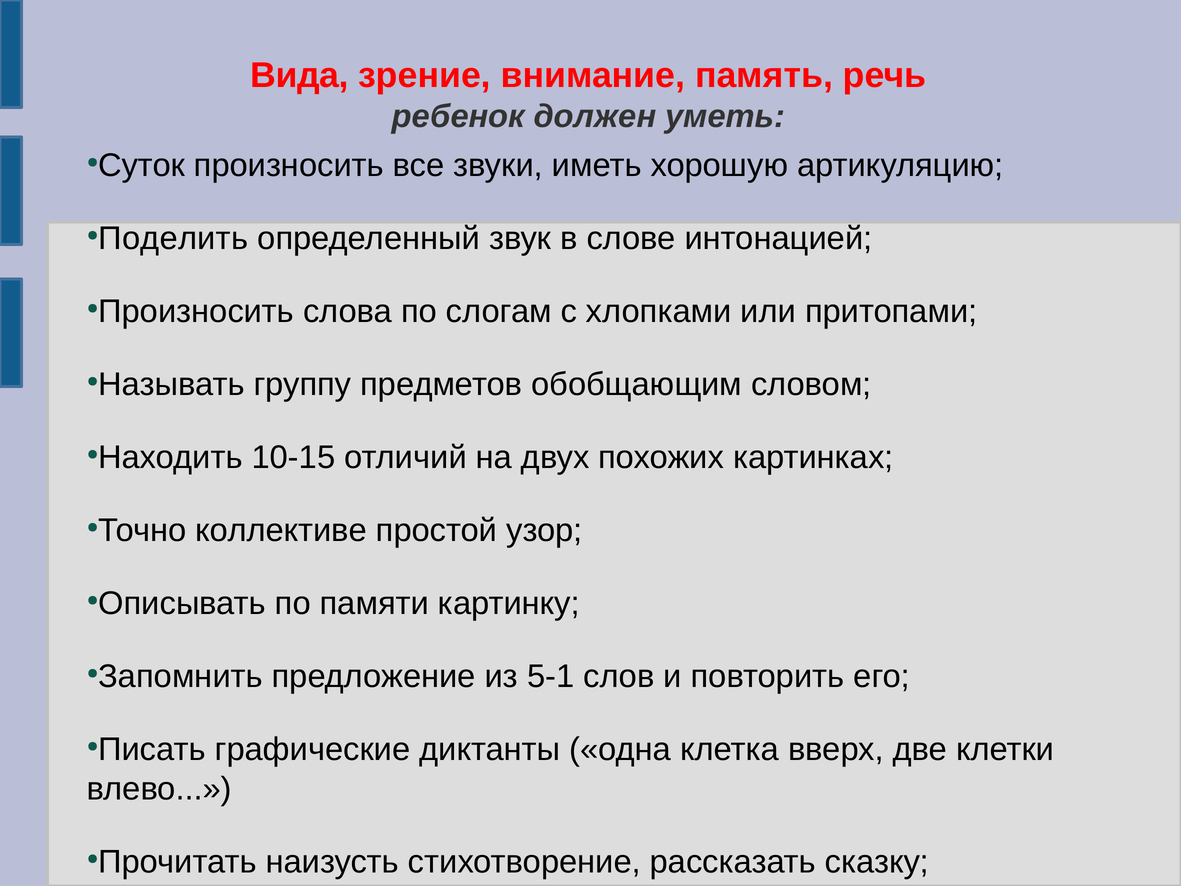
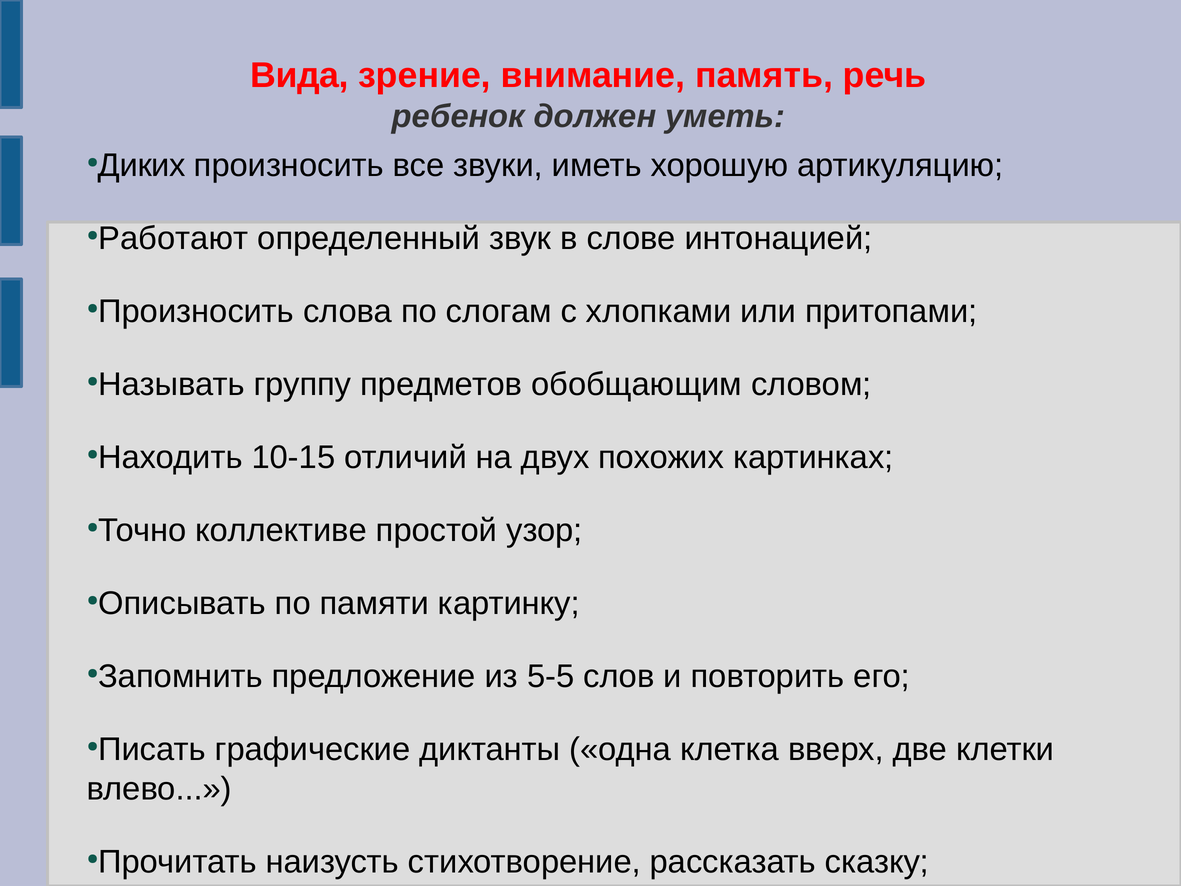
Суток: Суток -> Диких (142, 165)
Поделить: Поделить -> Работают (173, 238)
5-1: 5-1 -> 5-5 (551, 676)
